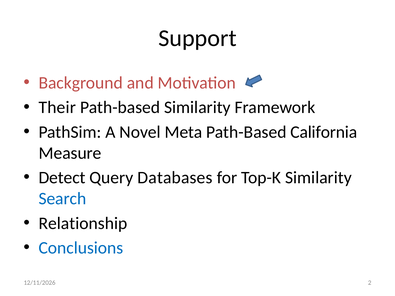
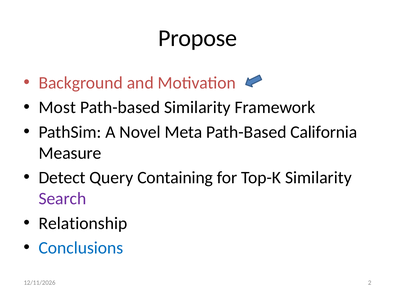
Support: Support -> Propose (198, 38)
Their: Their -> Most (57, 107)
Databases: Databases -> Containing (175, 178)
Search colour: blue -> purple (62, 199)
